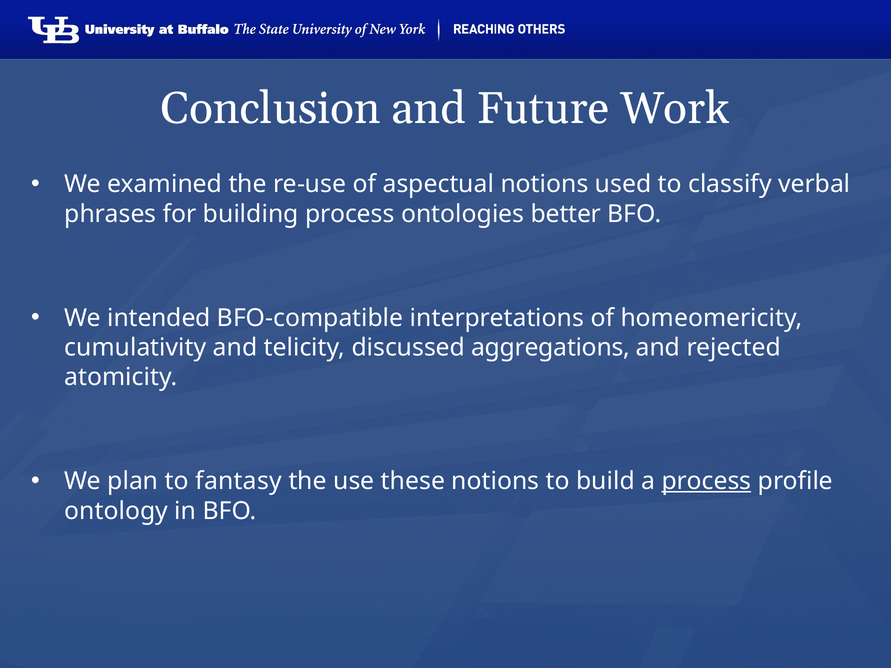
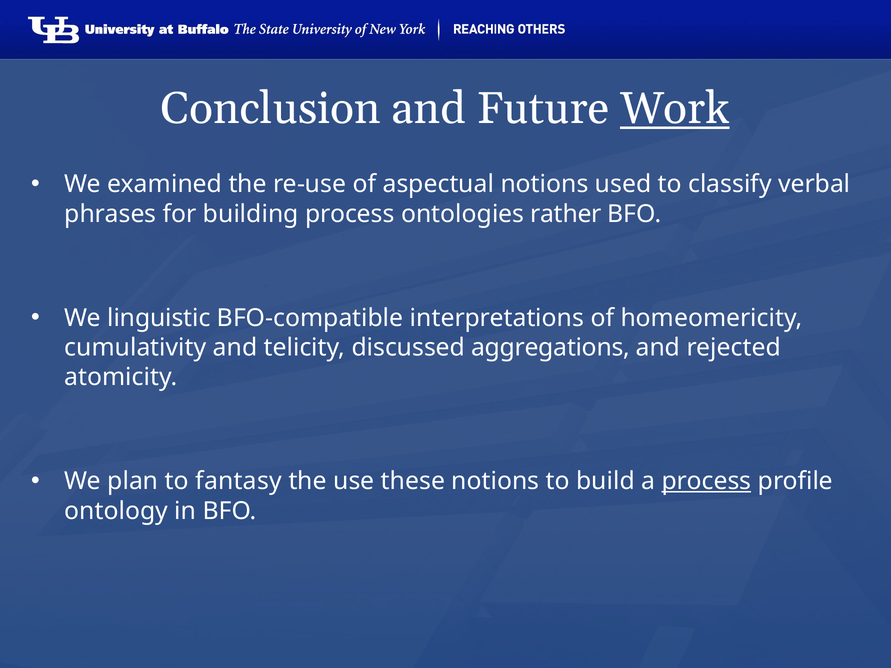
Work underline: none -> present (675, 108)
better: better -> rather (566, 214)
intended: intended -> linguistic (159, 318)
